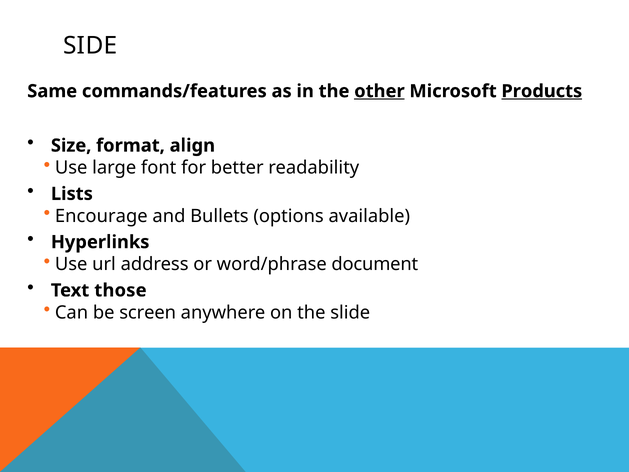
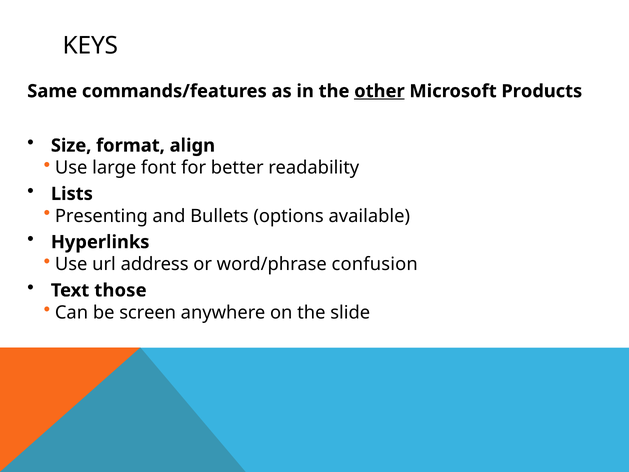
SIDE: SIDE -> KEYS (91, 46)
Products underline: present -> none (542, 91)
Encourage: Encourage -> Presenting (101, 216)
document: document -> confusion (375, 264)
